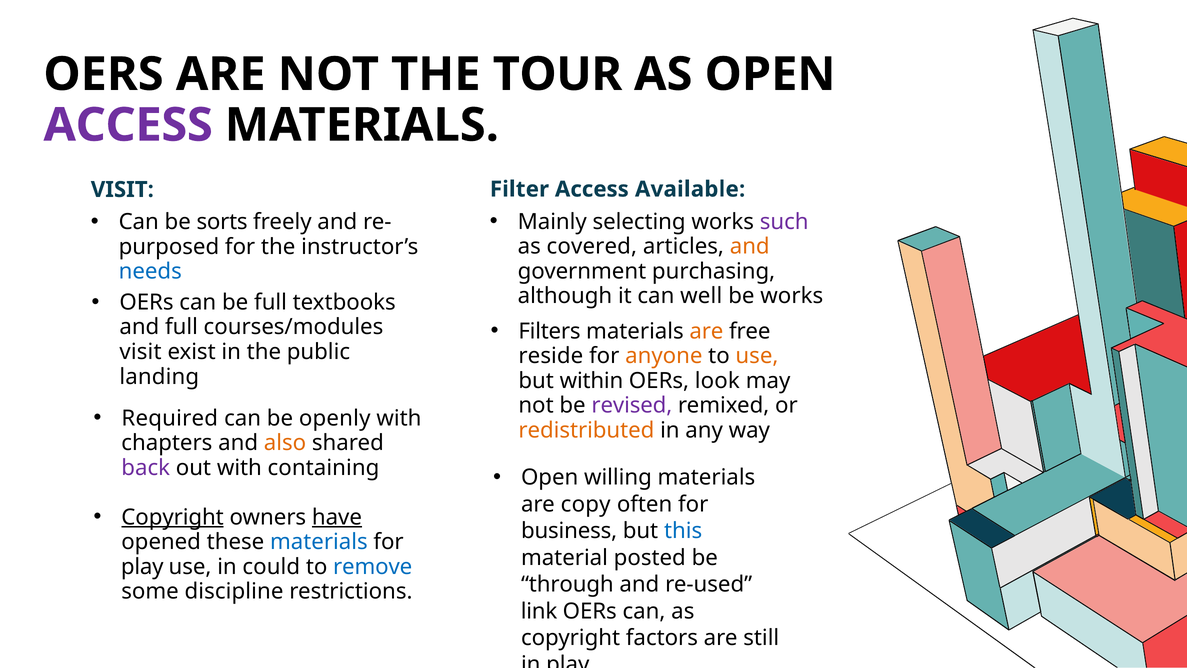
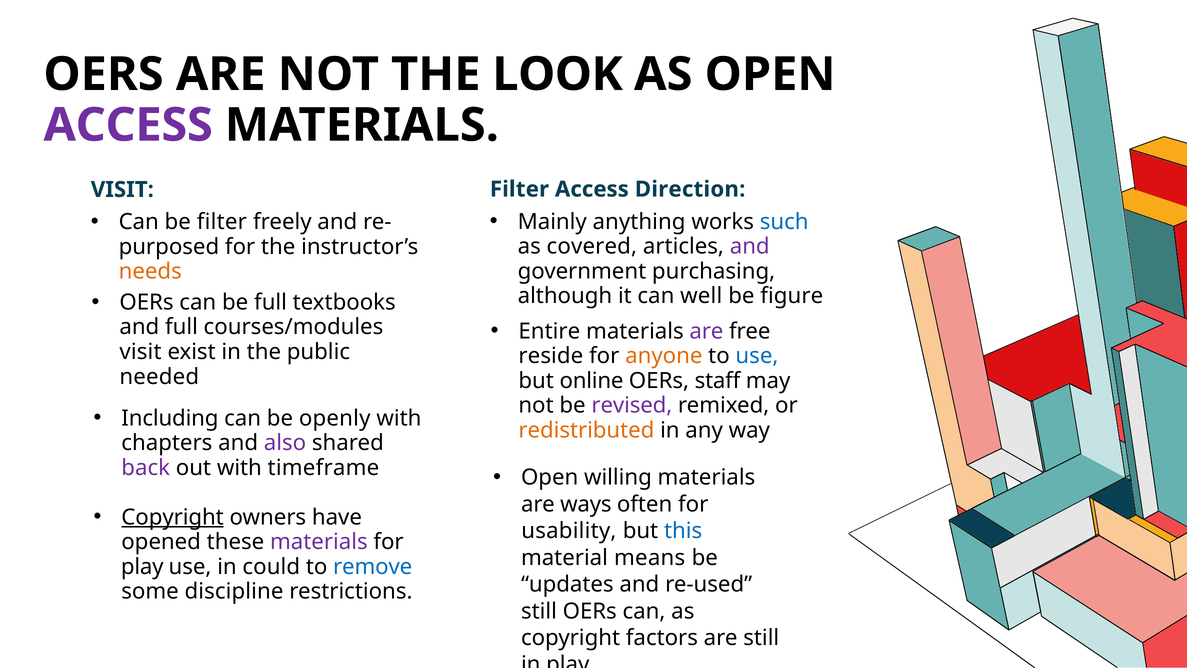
TOUR: TOUR -> LOOK (558, 74)
Available: Available -> Direction (690, 189)
selecting: selecting -> anything (639, 222)
such colour: purple -> blue (784, 222)
be sorts: sorts -> filter (222, 222)
and colour: orange -> purple (750, 246)
needs colour: blue -> orange (150, 272)
be works: works -> figure (792, 296)
Filters: Filters -> Entire (549, 331)
are colour: orange -> purple (706, 331)
use colour: orange -> blue (757, 356)
landing: landing -> needed (159, 376)
within: within -> online (592, 381)
look: look -> staff (717, 381)
Required: Required -> Including (170, 418)
also colour: orange -> purple (285, 443)
containing: containing -> timeframe (323, 467)
copy: copy -> ways (586, 504)
have underline: present -> none (337, 517)
business: business -> usability (569, 531)
materials colour: blue -> purple (319, 542)
posted: posted -> means (650, 557)
through: through -> updates (567, 584)
link: link -> still (539, 611)
